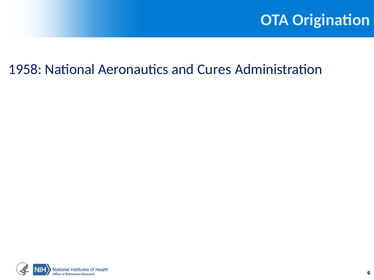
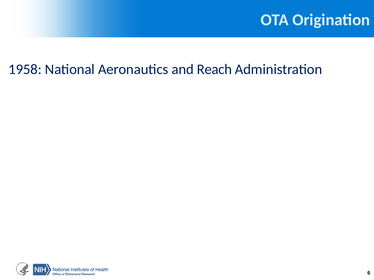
Cures: Cures -> Reach (214, 69)
